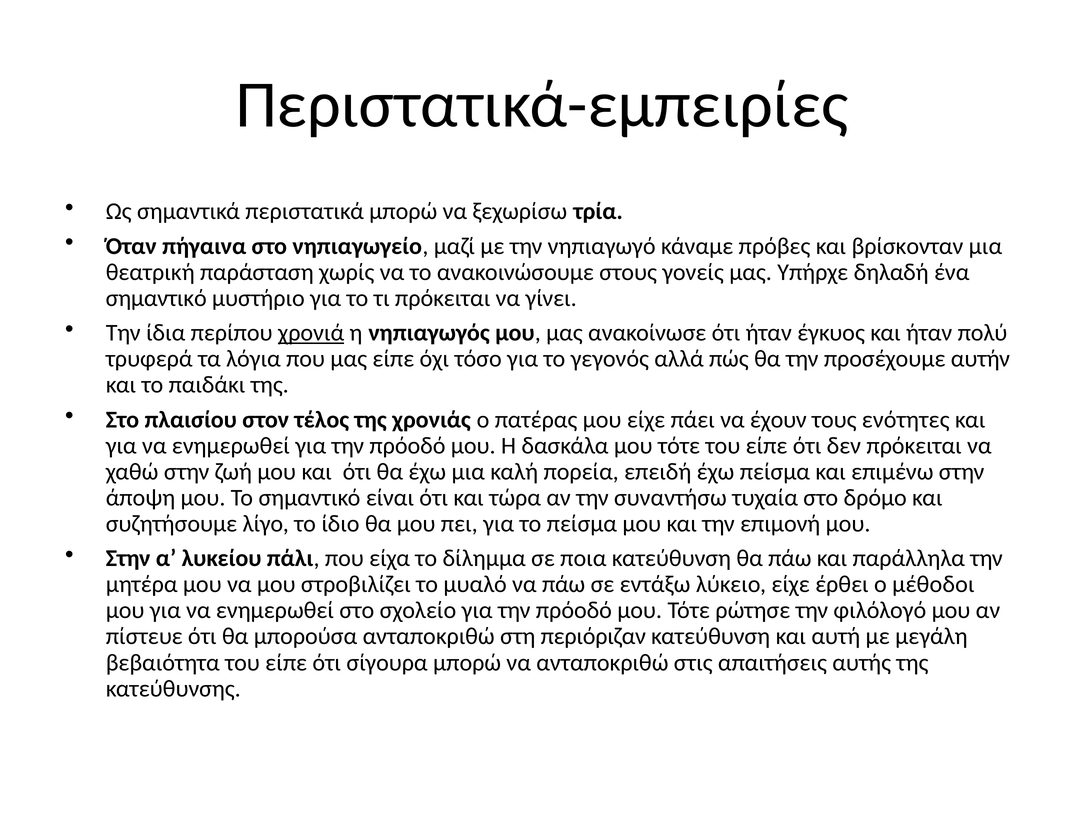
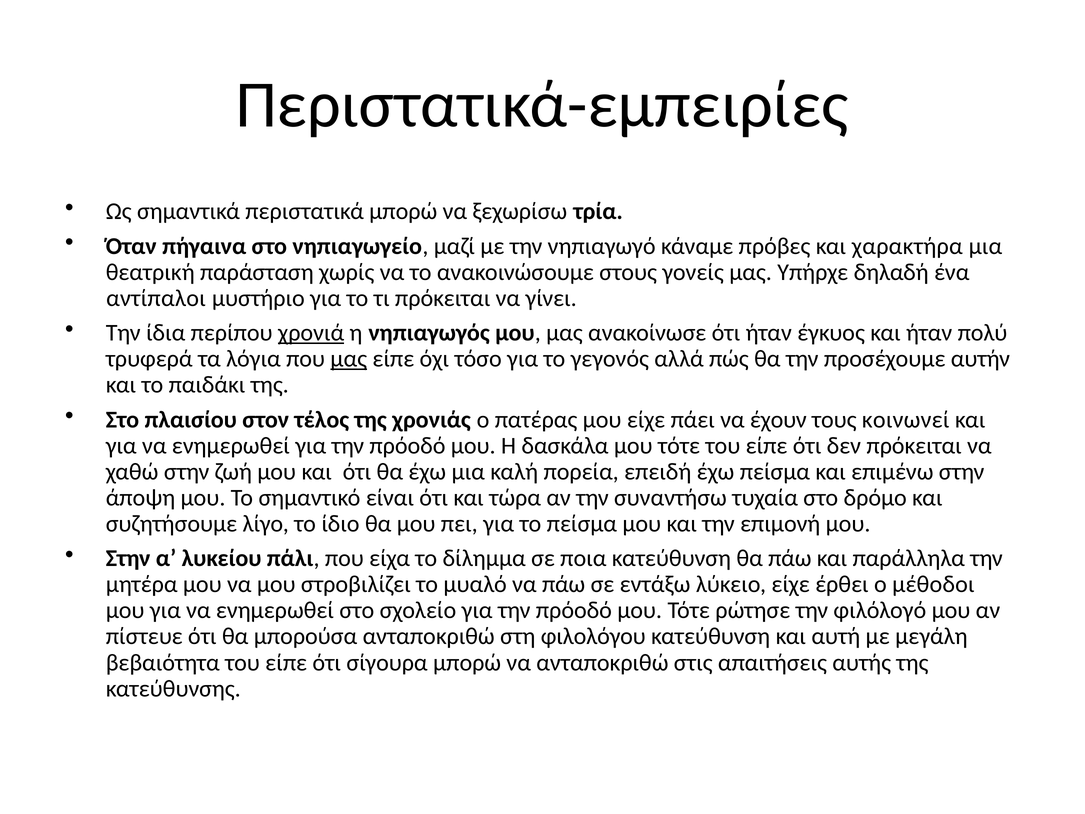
βρίσκονταν: βρίσκονταν -> χαρακτήρα (907, 246)
σημαντικό: σημαντικό -> αντίπαλοι (156, 298)
μας underline: none -> present (349, 359)
ενότητες: ενότητες -> κοινωνεί (906, 420)
περιόριζαν: περιόριζαν -> φιλολόγου (593, 636)
